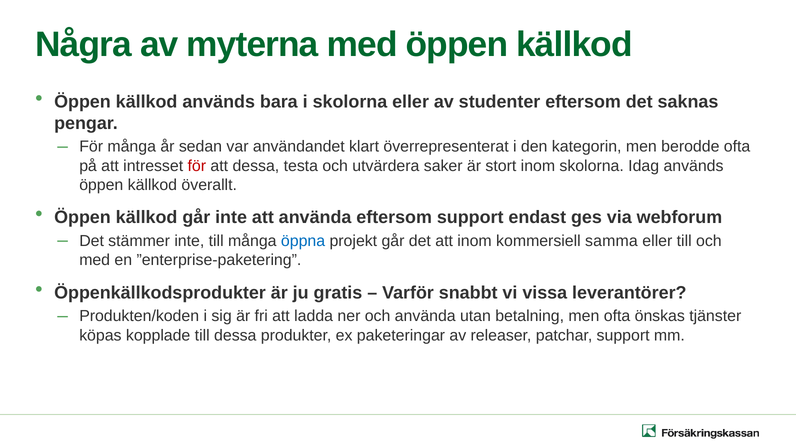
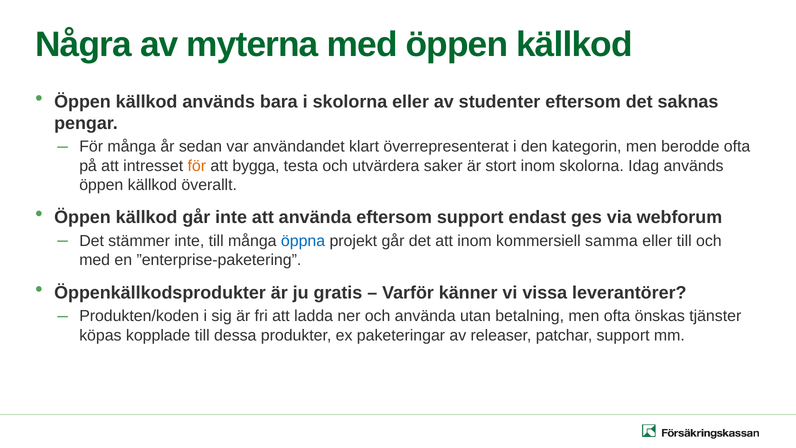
för colour: red -> orange (197, 166)
att dessa: dessa -> bygga (256, 166)
snabbt: snabbt -> känner (468, 293)
